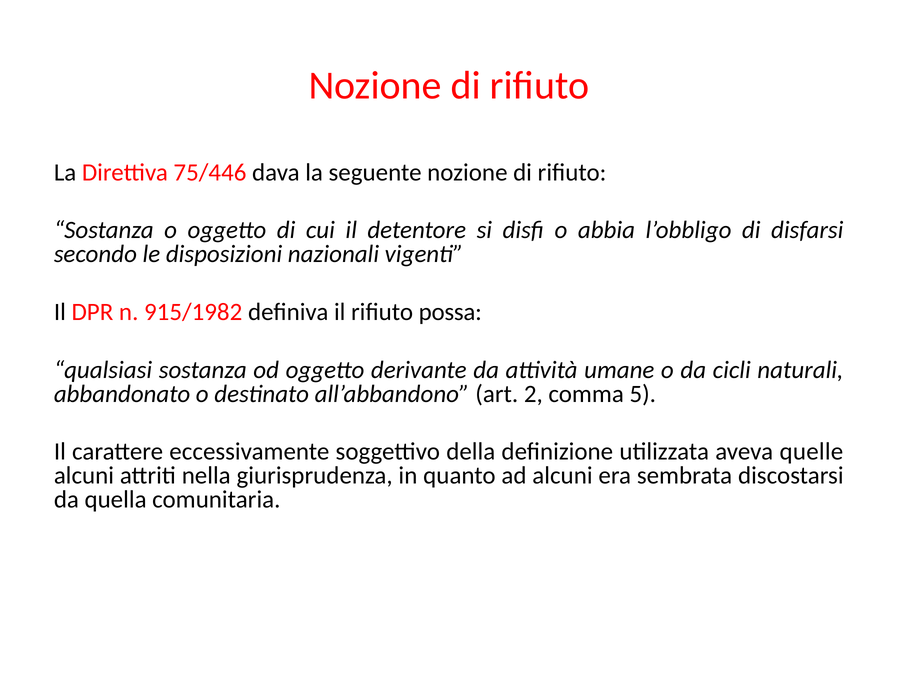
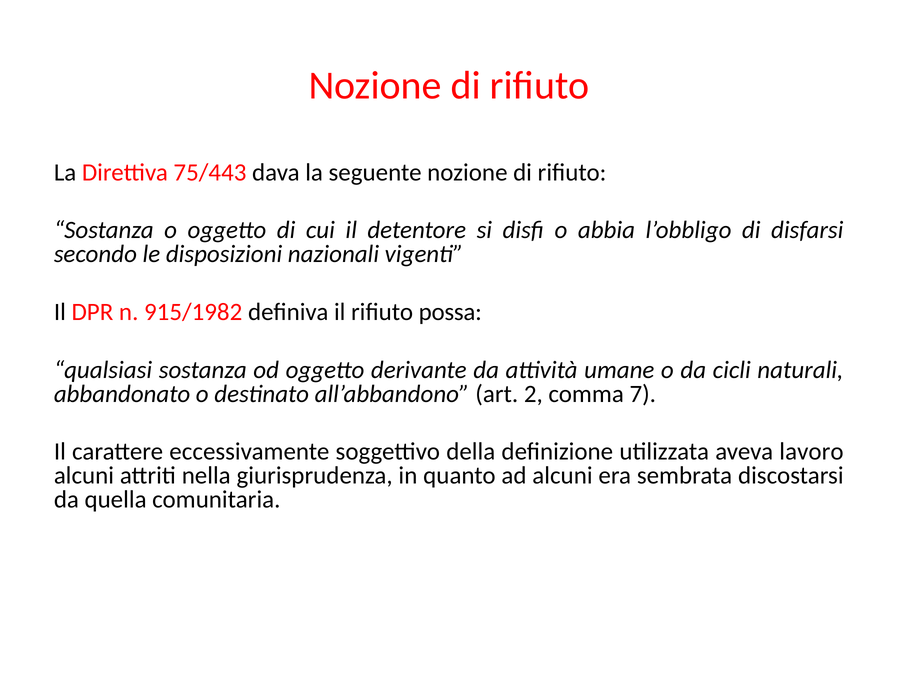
75/446: 75/446 -> 75/443 (210, 173)
5: 5 -> 7 (643, 394)
quelle: quelle -> lavoro (811, 452)
